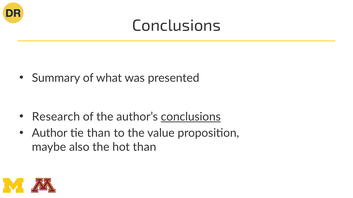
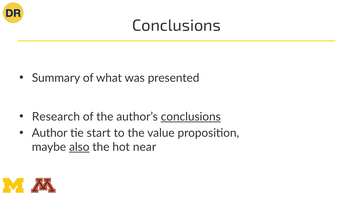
tie than: than -> start (99, 133)
also underline: none -> present (79, 148)
hot than: than -> near (145, 148)
